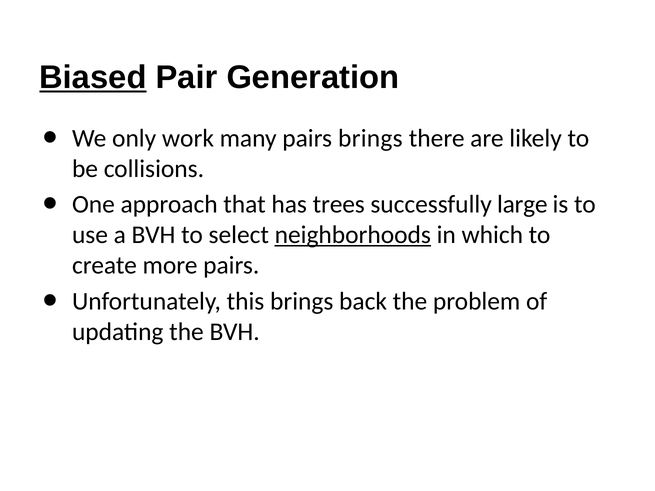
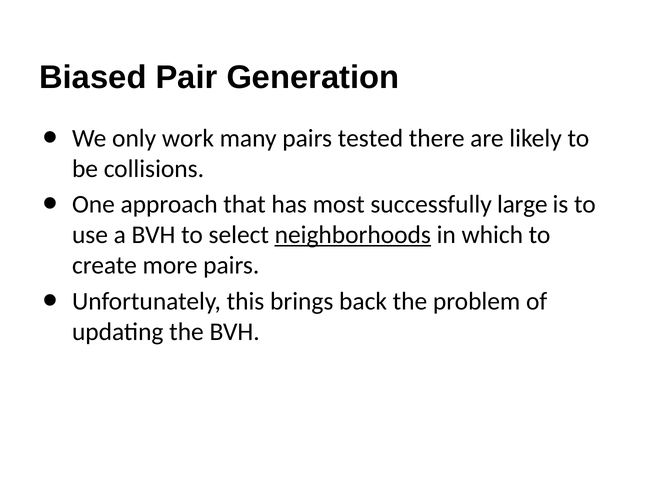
Biased underline: present -> none (93, 78)
pairs brings: brings -> tested (370, 138)
trees: trees -> most (339, 205)
